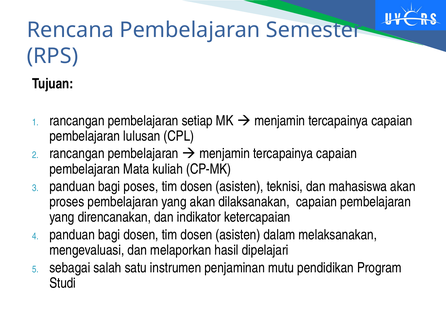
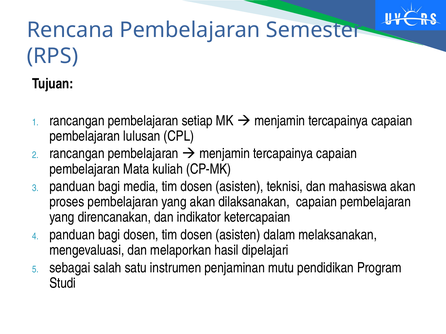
poses: poses -> media (141, 187)
